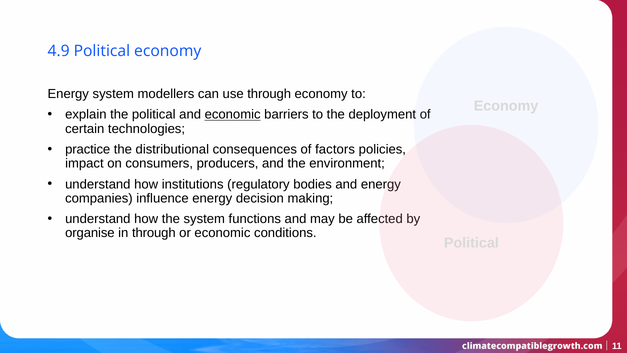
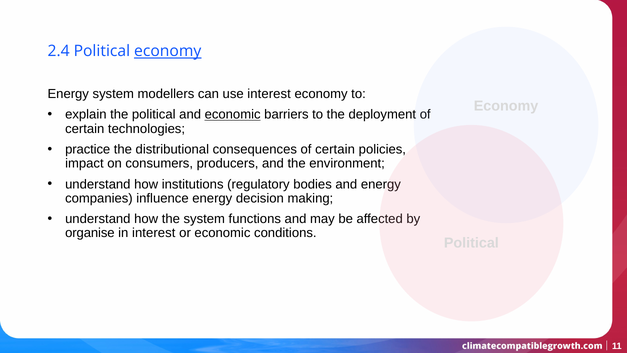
4.9: 4.9 -> 2.4 (59, 51)
economy underline: none -> present (168, 51)
use through: through -> interest (269, 94)
consequences of factors: factors -> certain (335, 149)
in through: through -> interest (154, 233)
